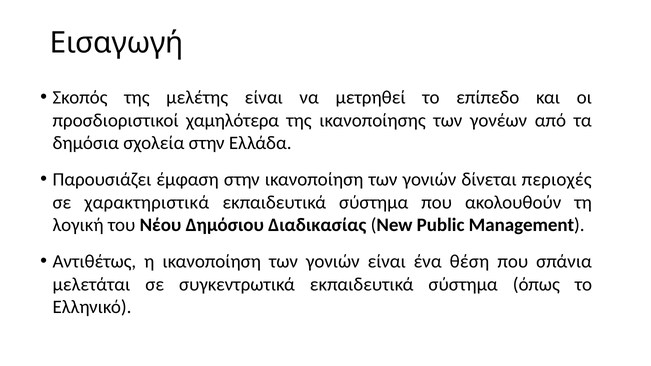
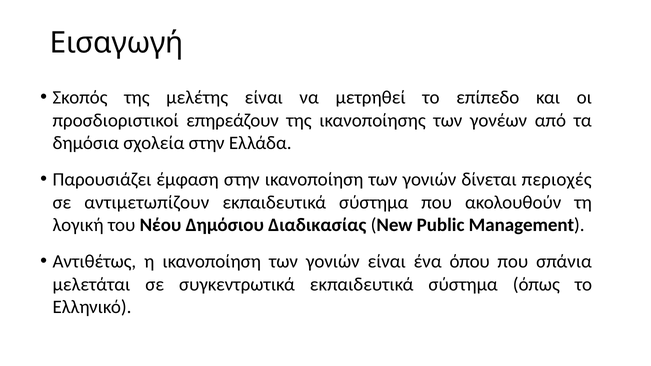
χαμηλότερα: χαμηλότερα -> επηρεάζουν (233, 120)
χαρακτηριστικά: χαρακτηριστικά -> αντιμετωπίζουν (147, 202)
θέση: θέση -> όπου (470, 262)
